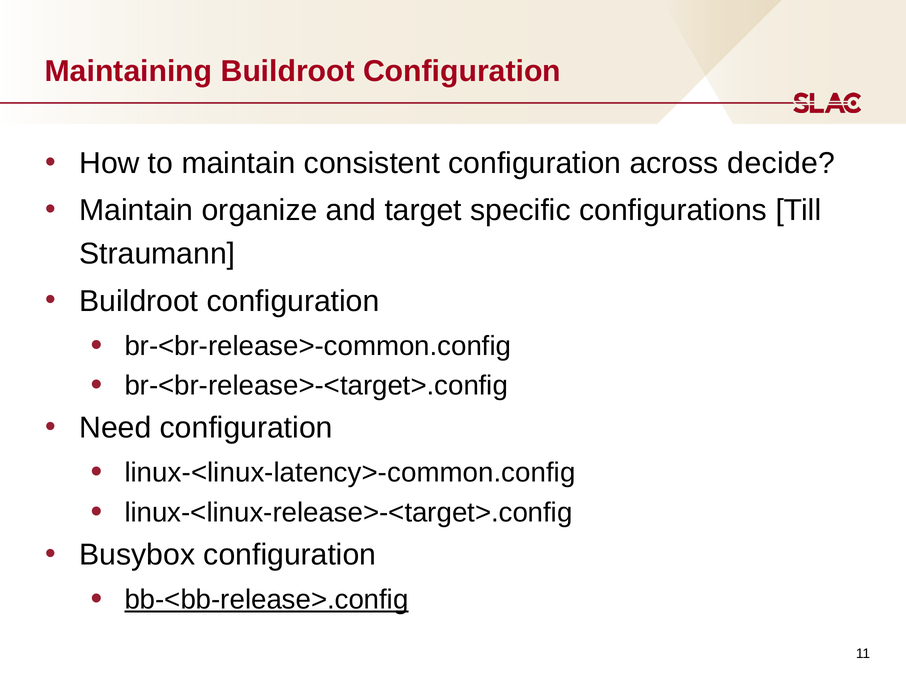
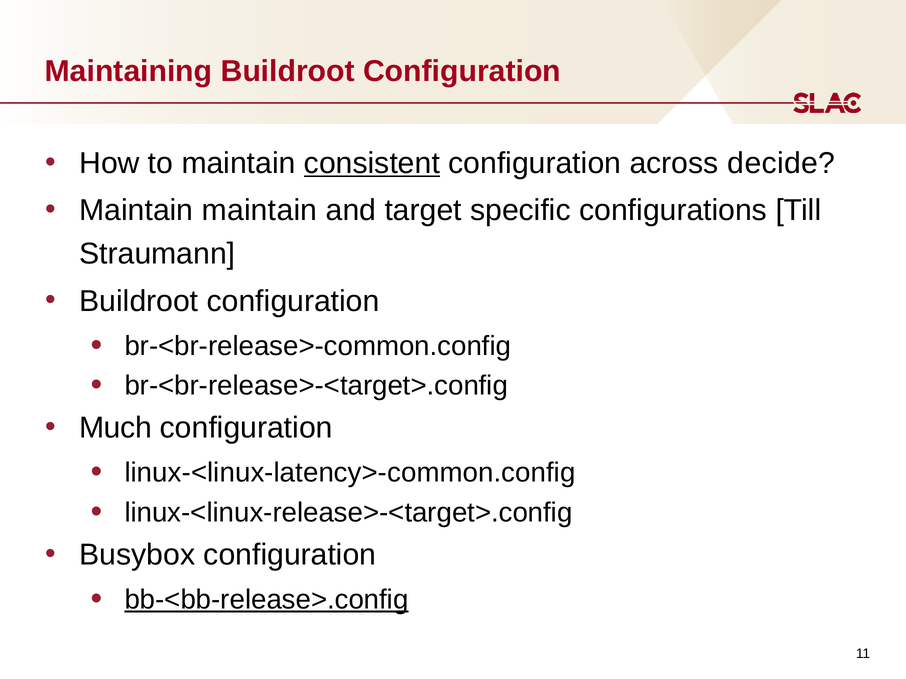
consistent underline: none -> present (372, 163)
Maintain organize: organize -> maintain (259, 211)
Need: Need -> Much (116, 428)
